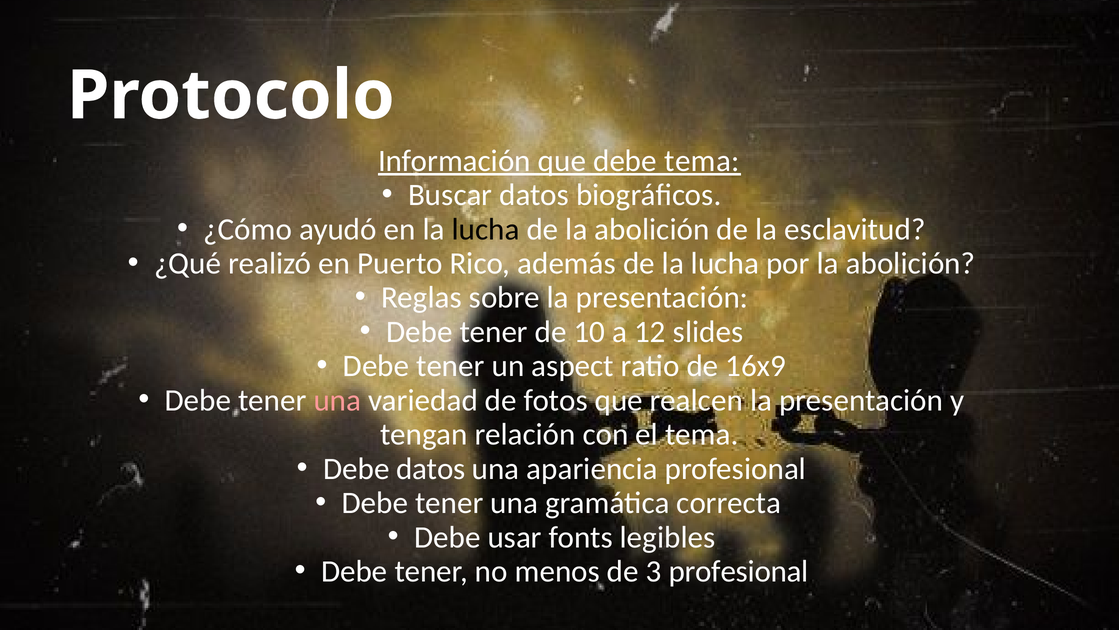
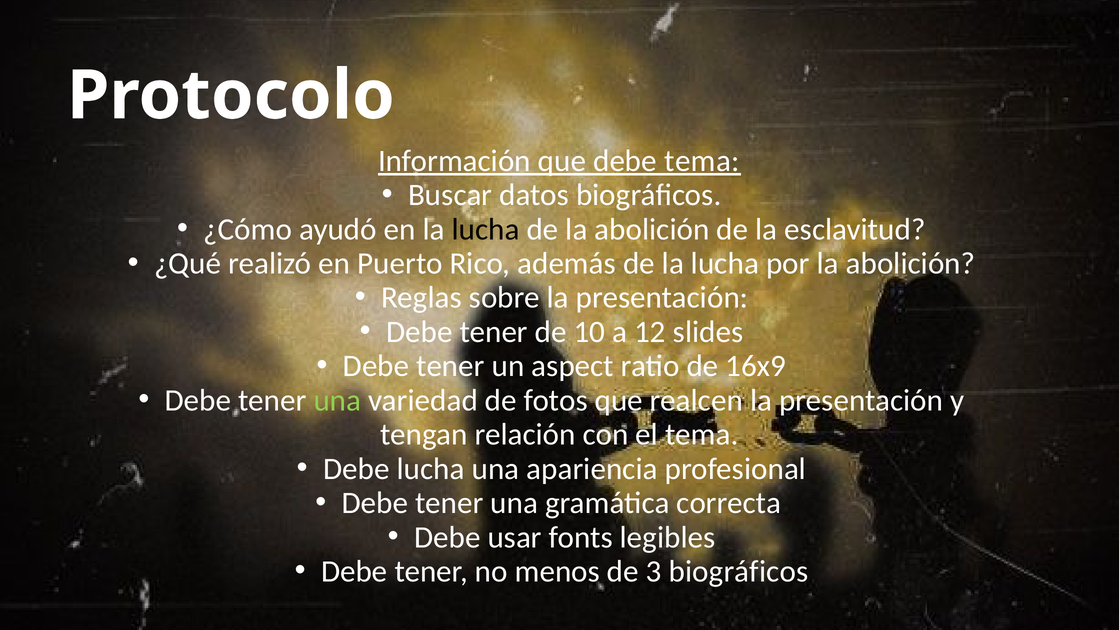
una colour: pink -> light green (337, 400)
Debe datos: datos -> lucha (431, 468)
3 profesional: profesional -> biográficos (738, 571)
